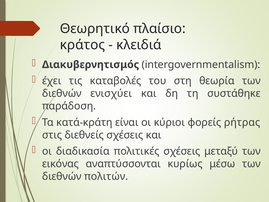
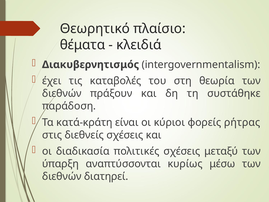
κράτος: κράτος -> θέματα (83, 45)
ενισχύει: ενισχύει -> πράξουν (111, 93)
εικόνας: εικόνας -> ύπαρξη (60, 164)
πολιτών: πολιτών -> διατηρεί (106, 176)
